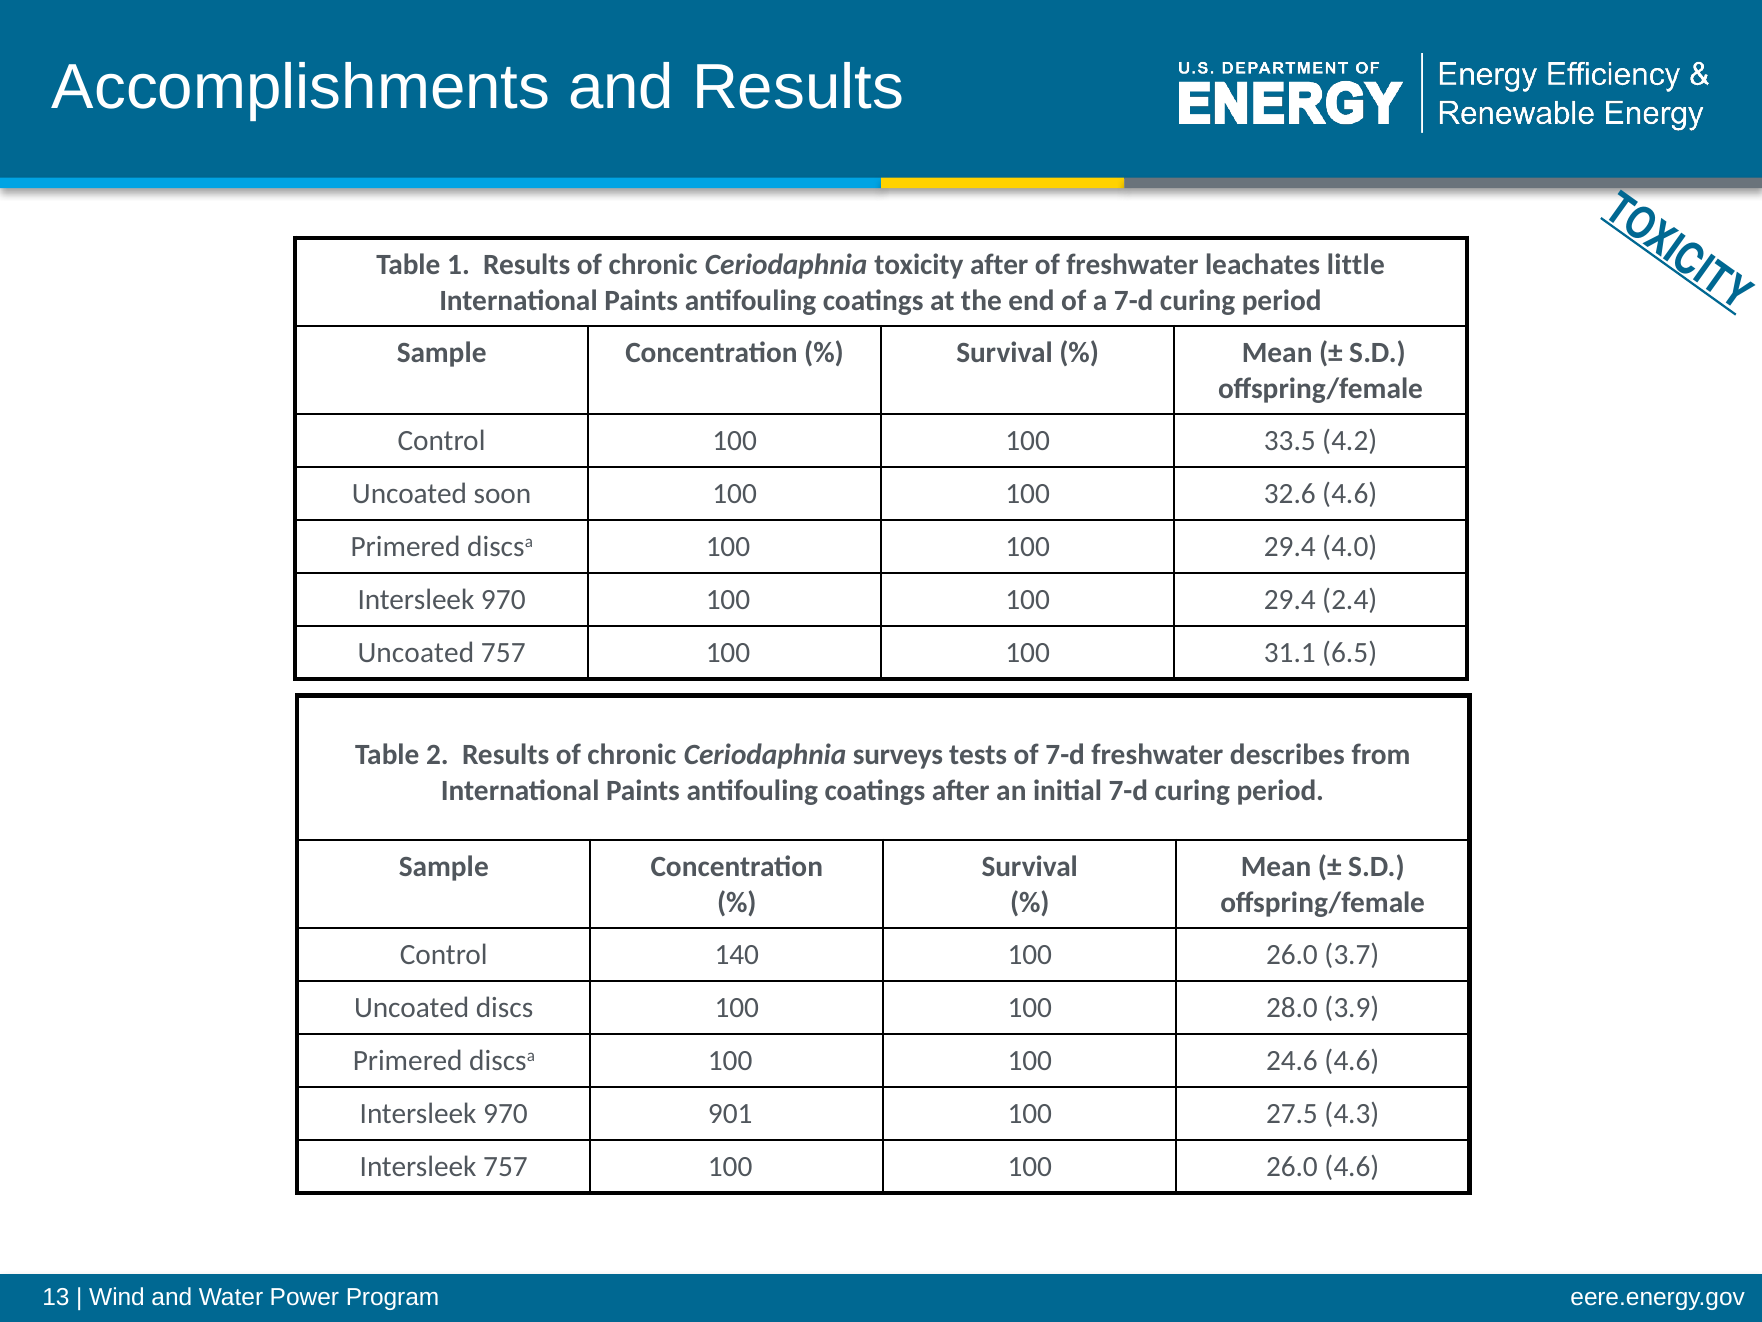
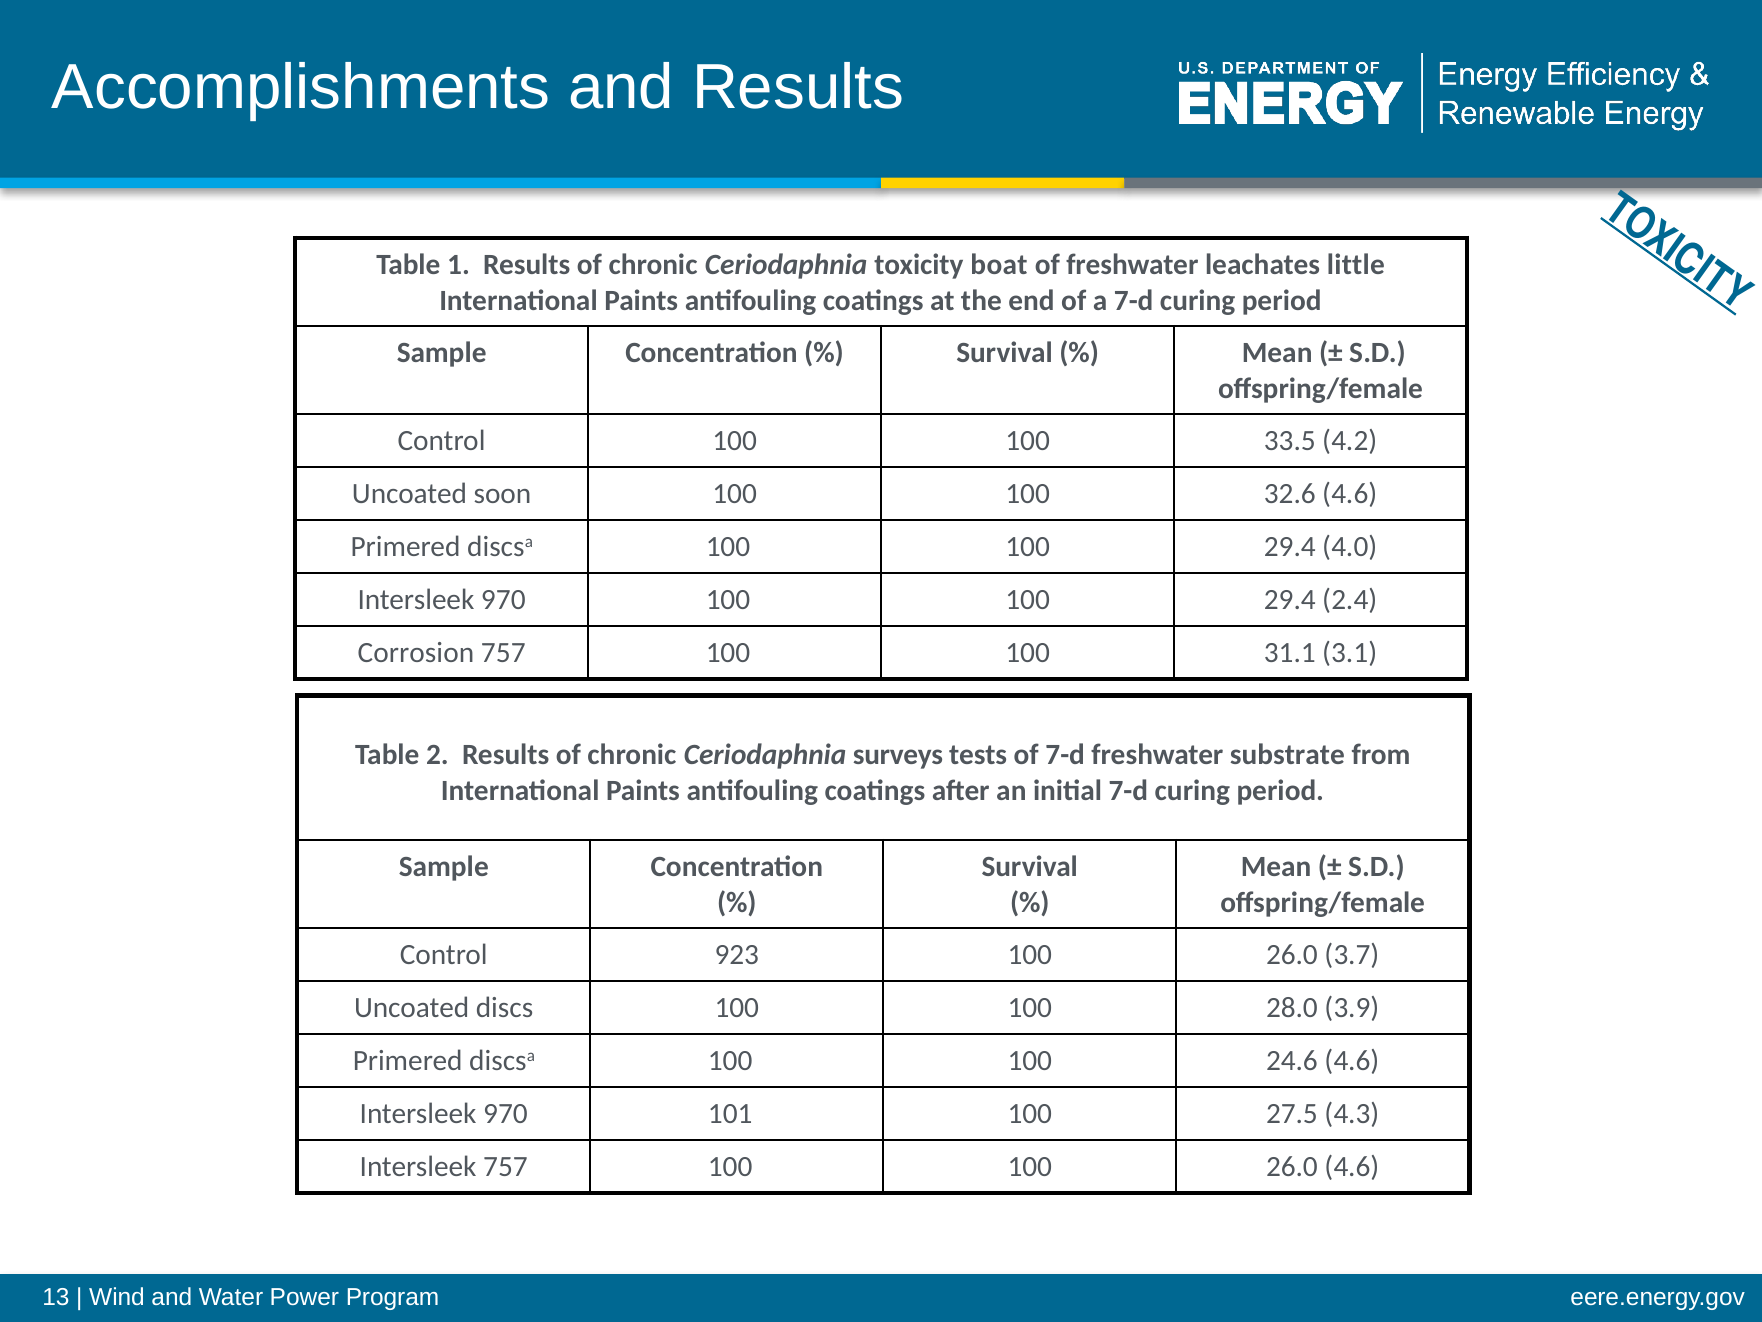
toxicity after: after -> boat (999, 265)
Uncoated: Uncoated -> Corrosion (416, 653)
6.5: 6.5 -> 3.1 (1350, 653)
describes: describes -> substrate (1287, 755)
140: 140 -> 923 (737, 955)
901: 901 -> 101 (730, 1114)
